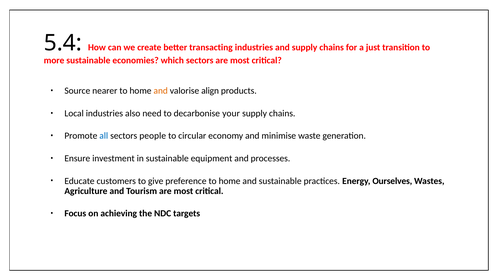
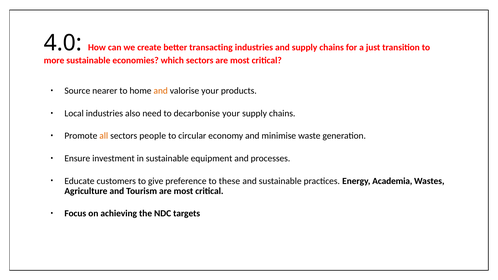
5.4: 5.4 -> 4.0 (63, 43)
valorise align: align -> your (210, 91)
all colour: blue -> orange (104, 136)
preference to home: home -> these (229, 181)
Ourselves: Ourselves -> Academia (392, 181)
